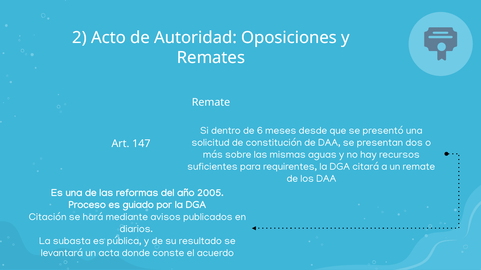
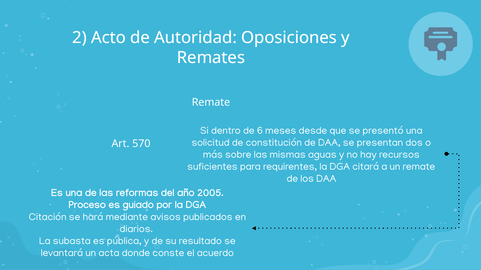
147: 147 -> 570 (141, 144)
